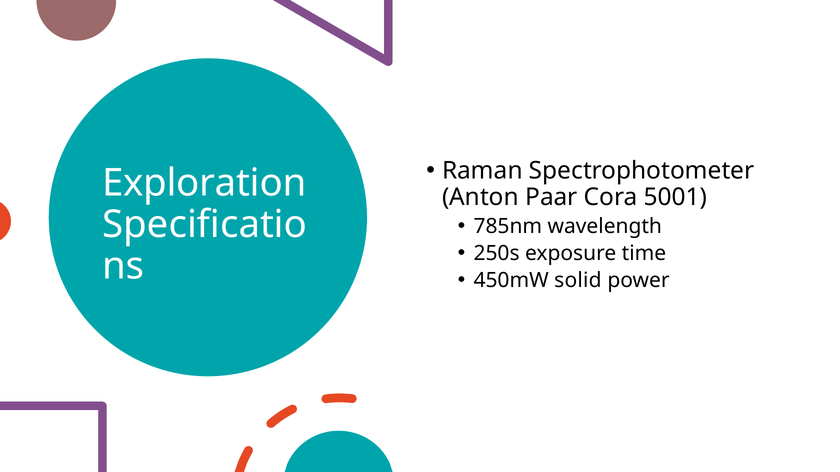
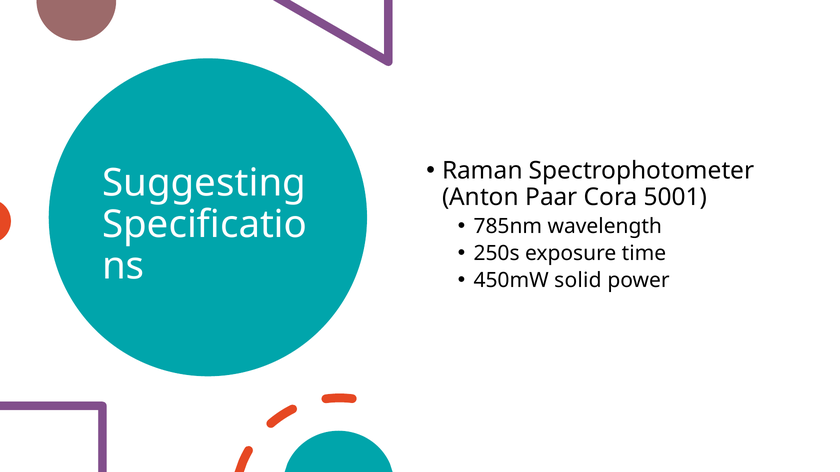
Exploration: Exploration -> Suggesting (204, 183)
